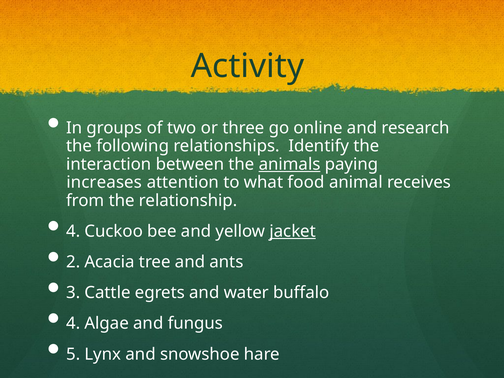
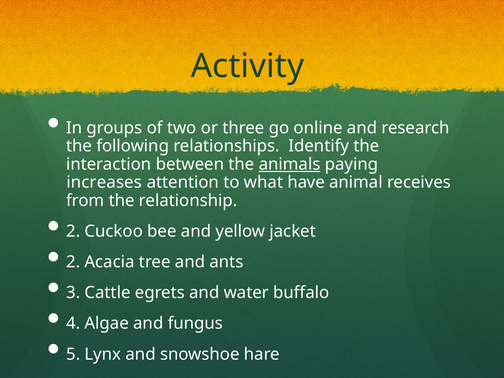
food: food -> have (306, 182)
4: 4 -> 2 (73, 231)
jacket underline: present -> none (293, 231)
